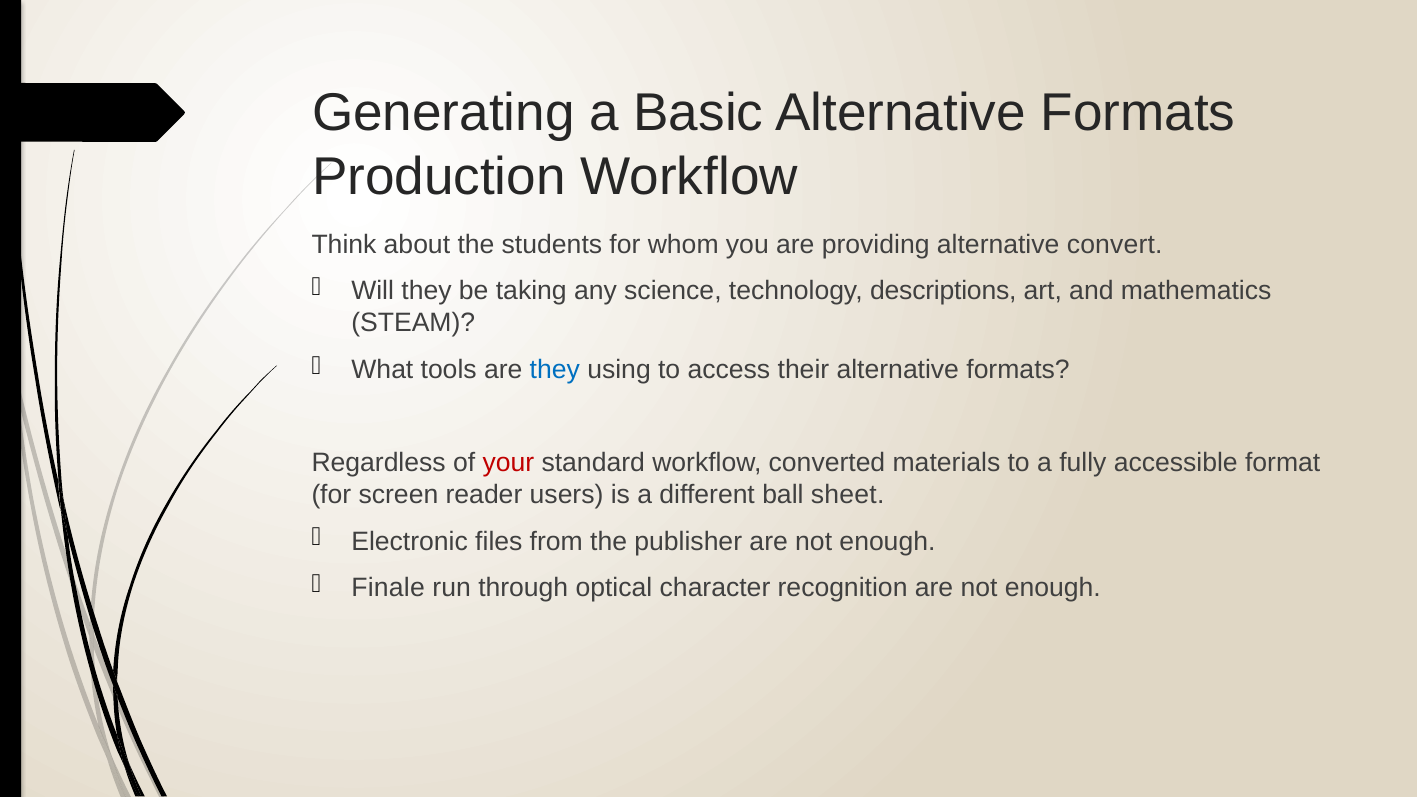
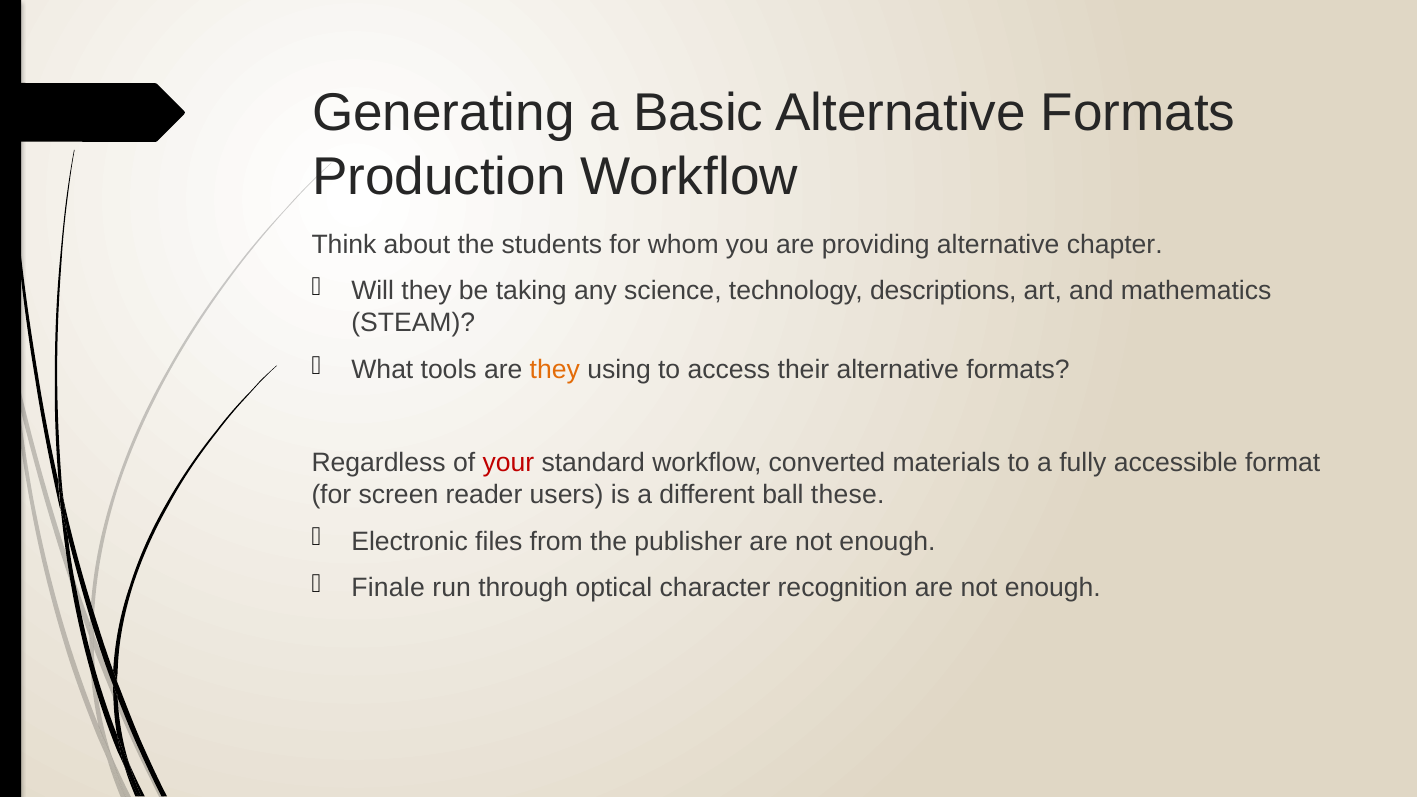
convert: convert -> chapter (1115, 245)
they colour: blue -> orange (555, 370)
sheet: sheet -> these (848, 495)
